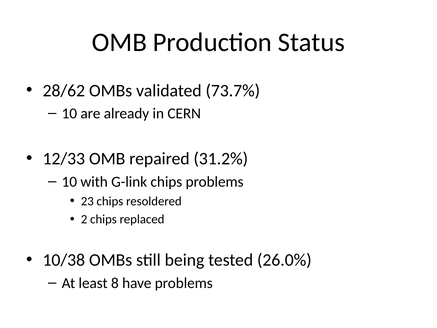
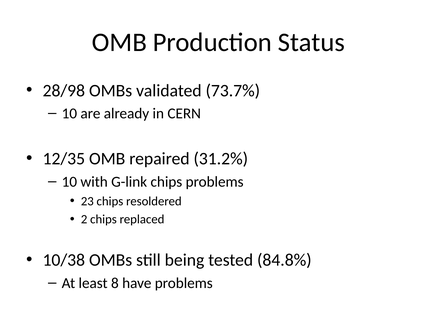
28/62: 28/62 -> 28/98 (64, 90)
12/33: 12/33 -> 12/35 (64, 159)
26.0%: 26.0% -> 84.8% (284, 260)
